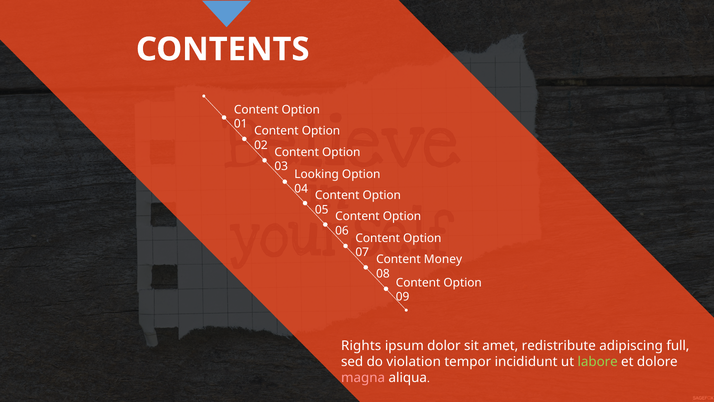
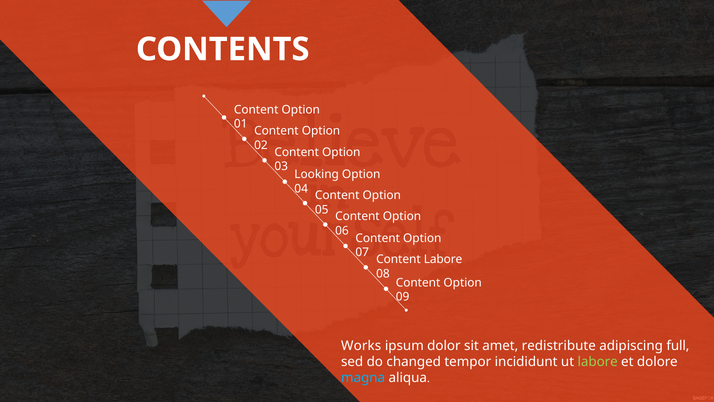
Content Money: Money -> Labore (443, 259)
Rights: Rights -> Works (361, 345)
violation: violation -> changed (414, 361)
magna colour: pink -> light blue (363, 378)
